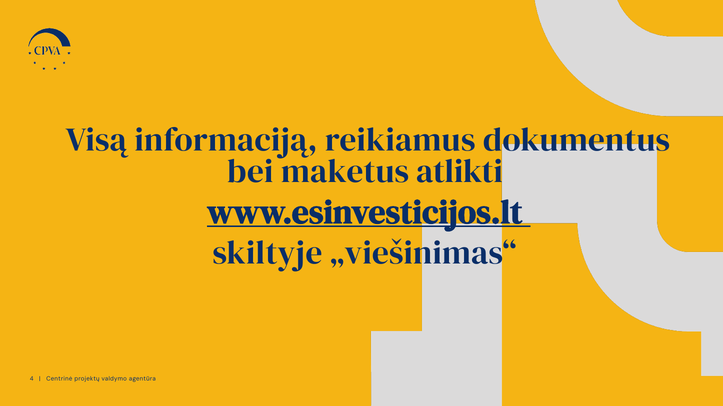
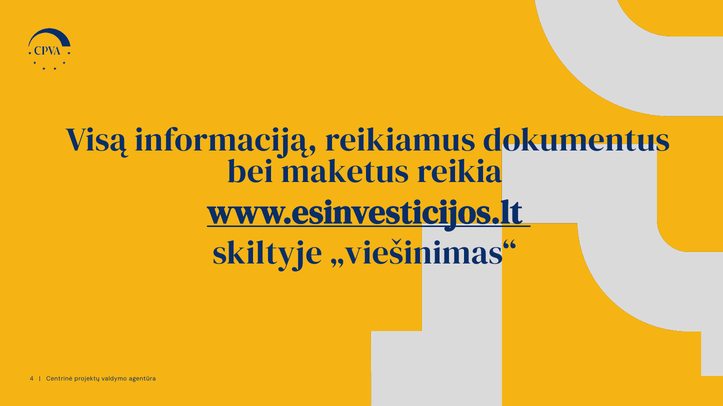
atlikti: atlikti -> reikia (460, 172)
